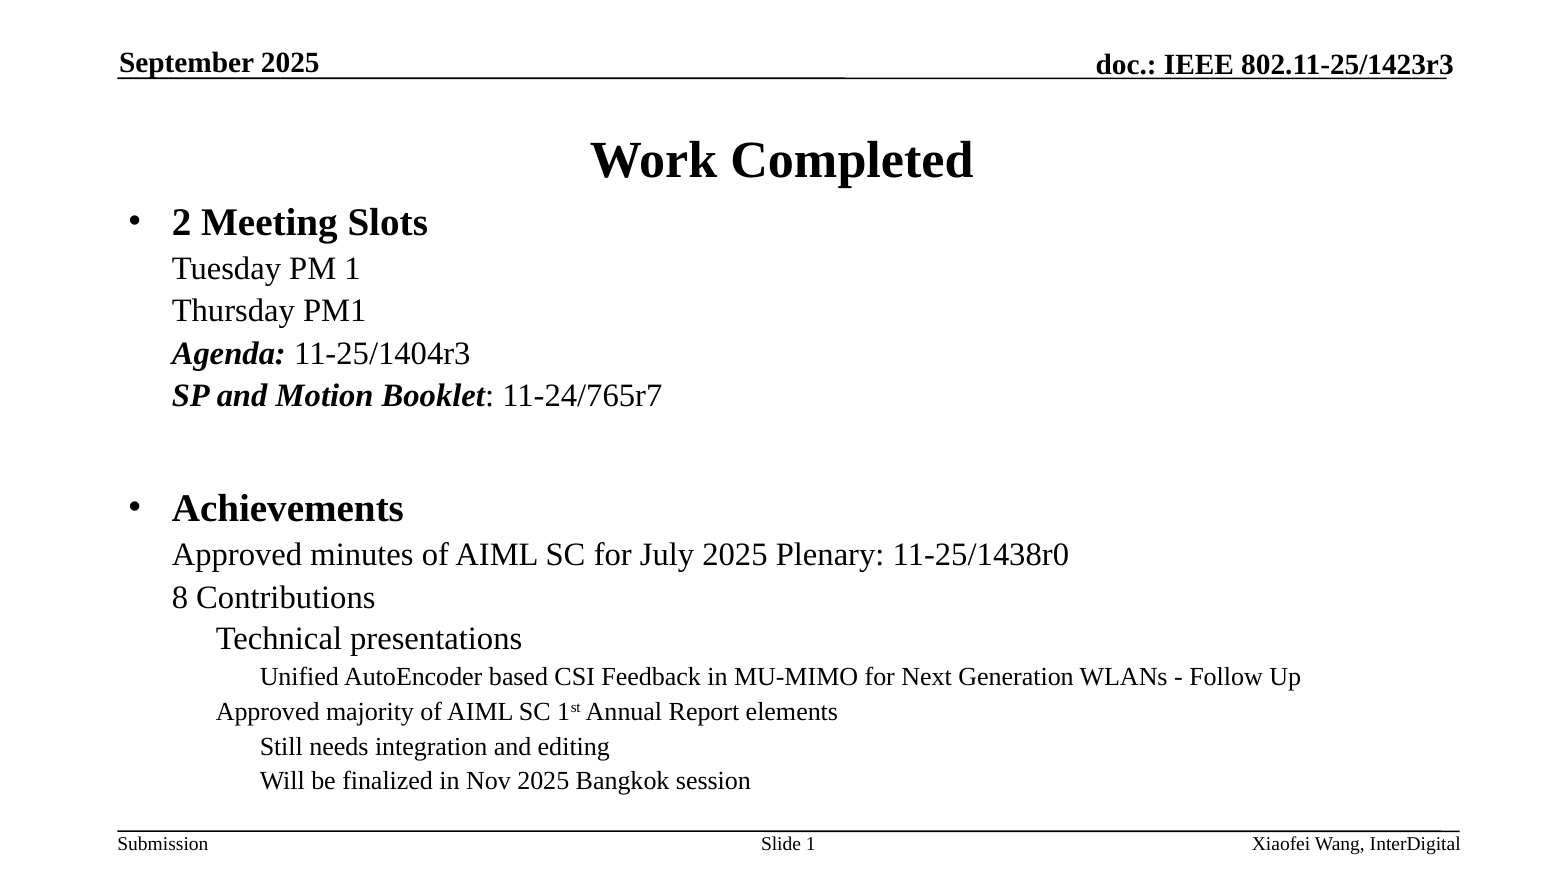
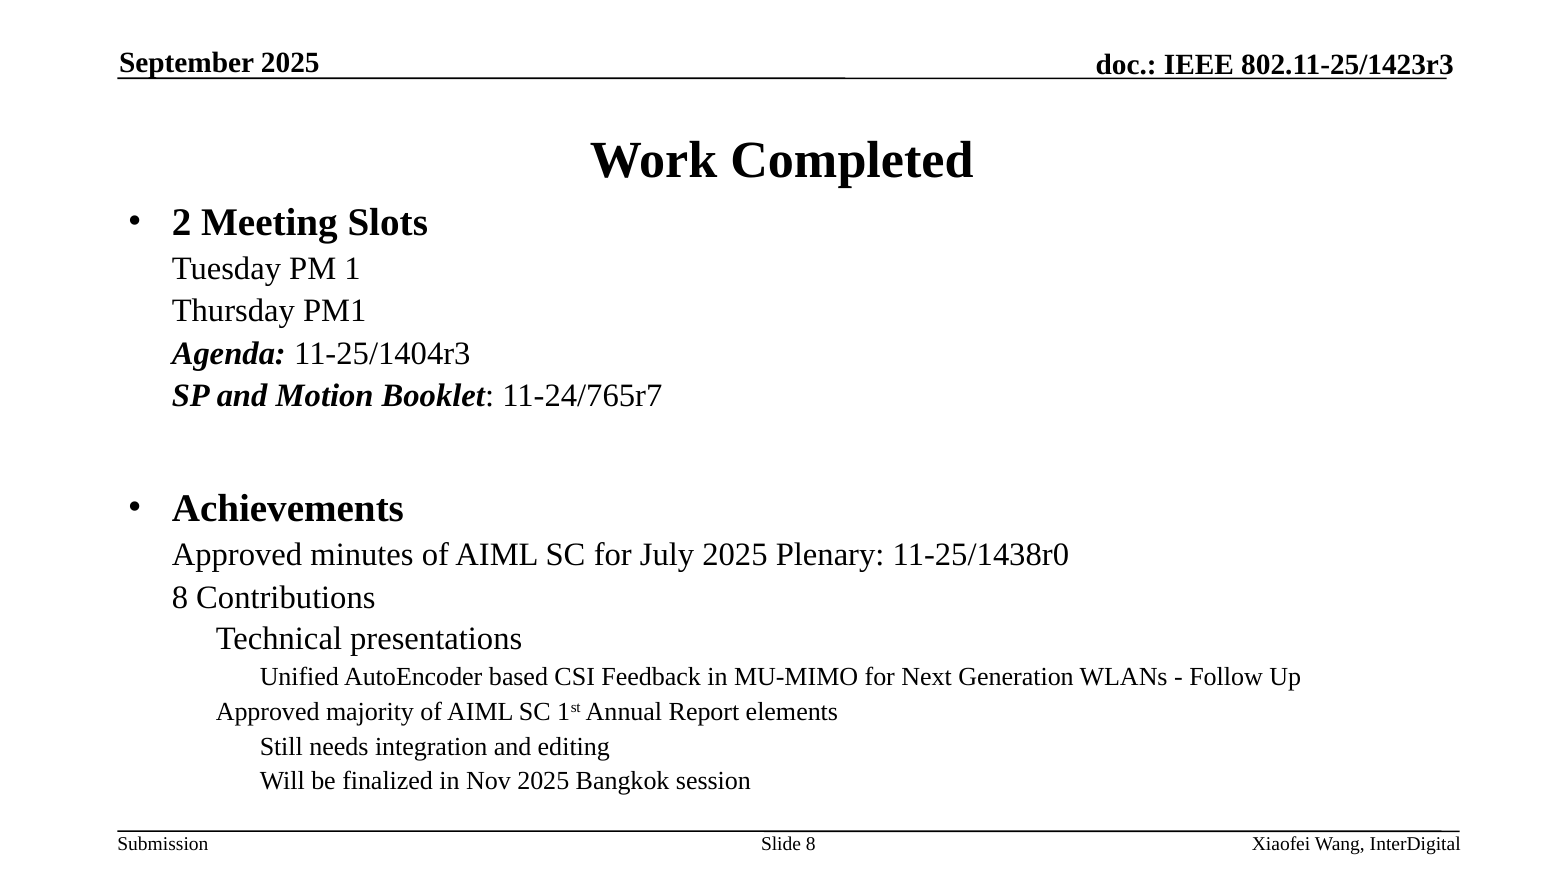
Slide 1: 1 -> 8 (811, 844)
